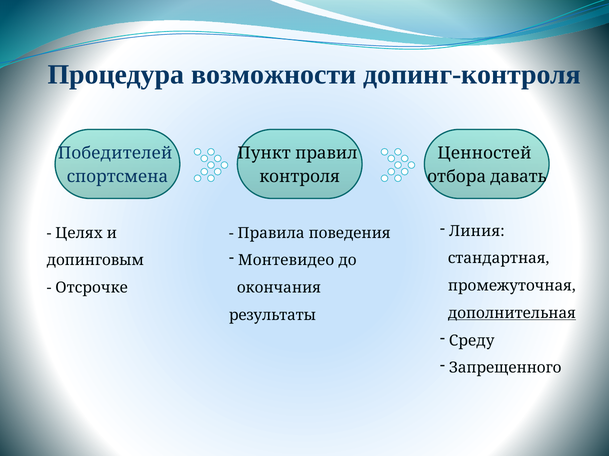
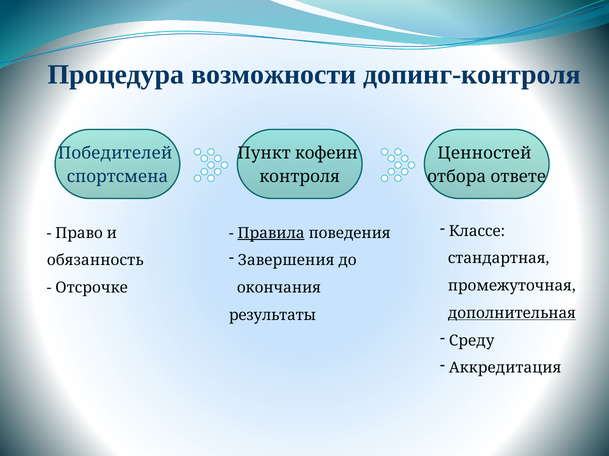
правил: правил -> кофеин (326, 154)
давать: давать -> ответе (518, 177)
Линия: Линия -> Классе (477, 232)
Правила underline: none -> present (271, 233)
Целях: Целях -> Право (79, 233)
Монтевидео: Монтевидео -> Завершения (286, 261)
допинговым: допинговым -> обязанность (95, 261)
Запрещенного: Запрещенного -> Аккредитация (505, 369)
